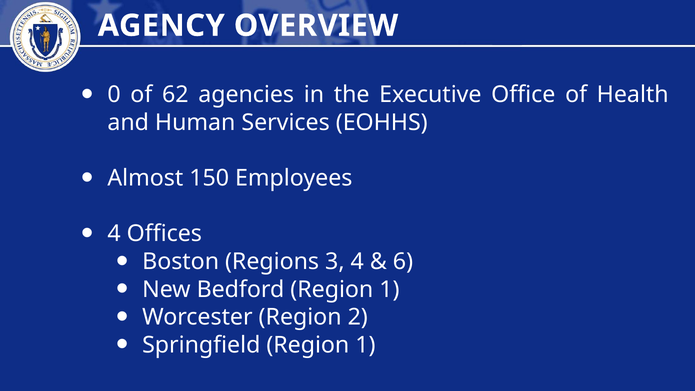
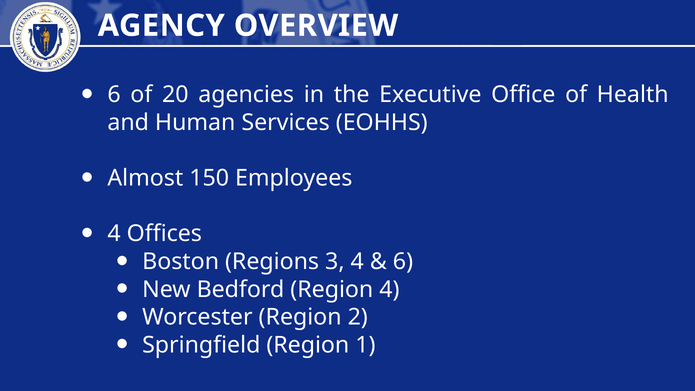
0: 0 -> 6 (114, 95)
62: 62 -> 20 (175, 95)
Bedford Region 1: 1 -> 4 (389, 289)
